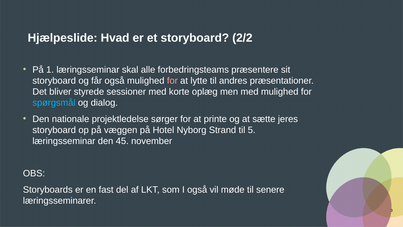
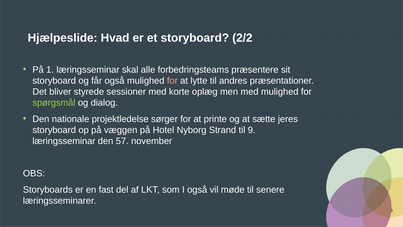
spørgsmål colour: light blue -> light green (54, 103)
5: 5 -> 9 (252, 130)
45: 45 -> 57 (122, 141)
